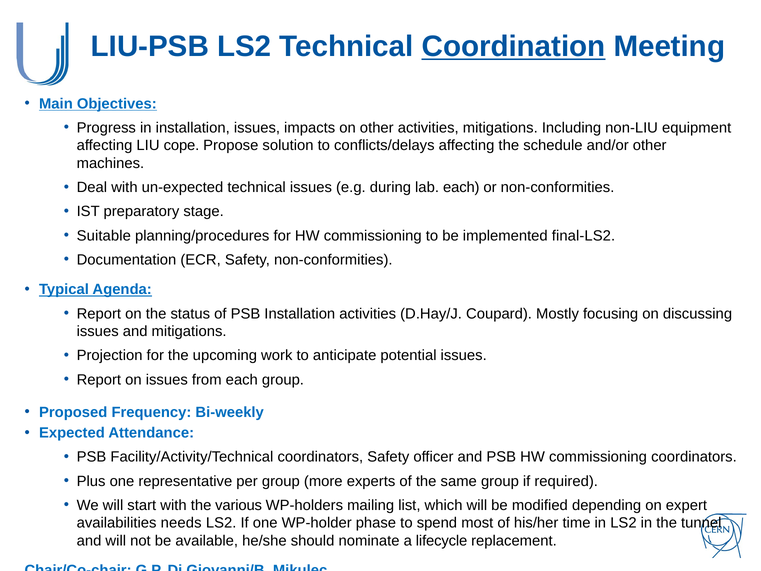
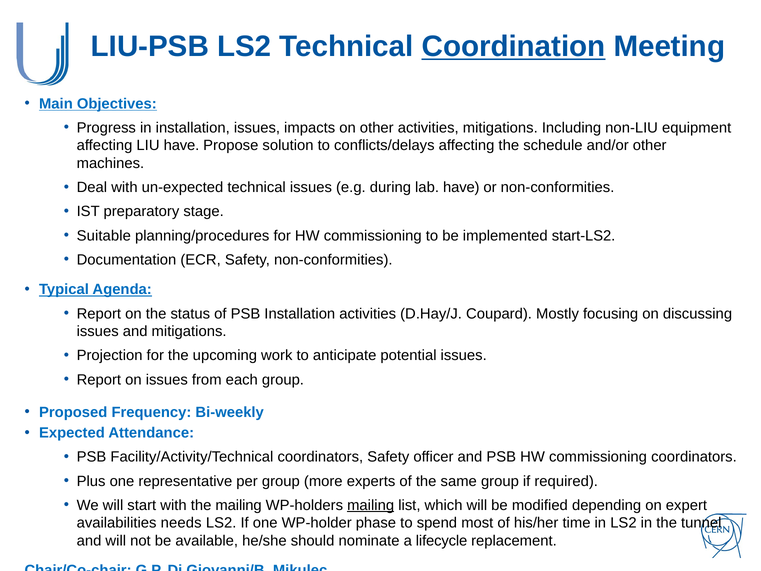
LIU cope: cope -> have (181, 146)
lab each: each -> have (461, 187)
final-LS2: final-LS2 -> start-LS2 (584, 236)
the various: various -> mailing (239, 505)
mailing underline: none -> present (371, 505)
